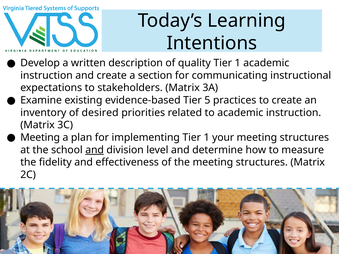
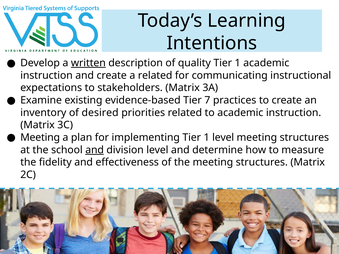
written underline: none -> present (88, 63)
a section: section -> related (155, 75)
5: 5 -> 7 (207, 100)
1 your: your -> level (223, 138)
